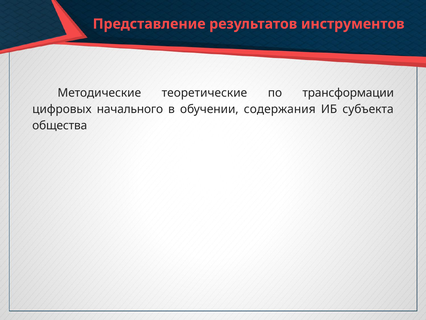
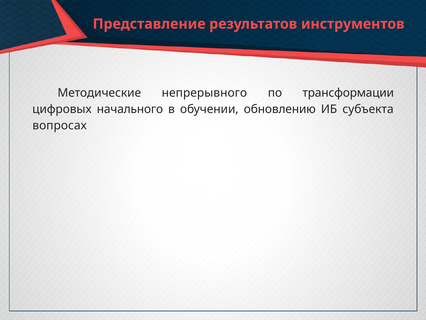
теоретические: теоретические -> непрерывного (204, 93)
содержания: содержания -> обновлению (280, 109)
общества: общества -> вопросах (60, 125)
